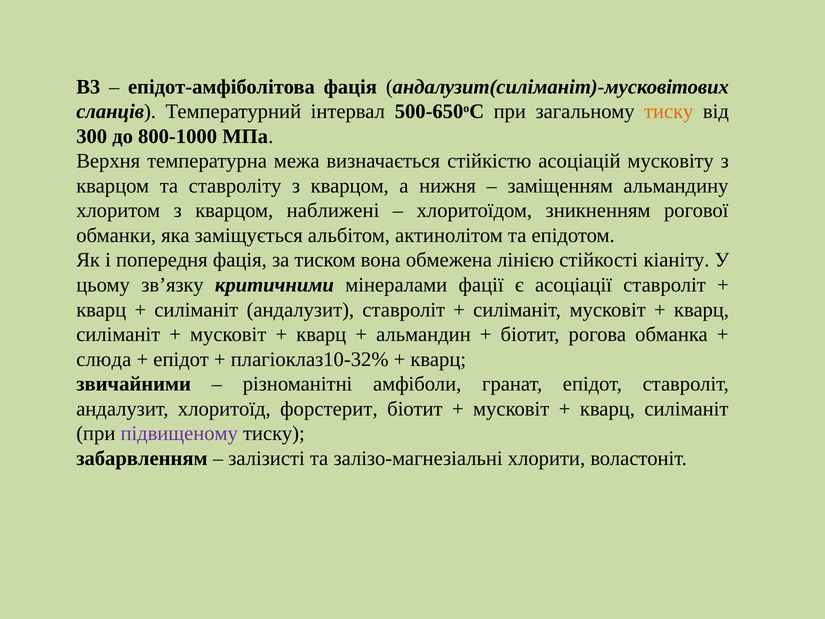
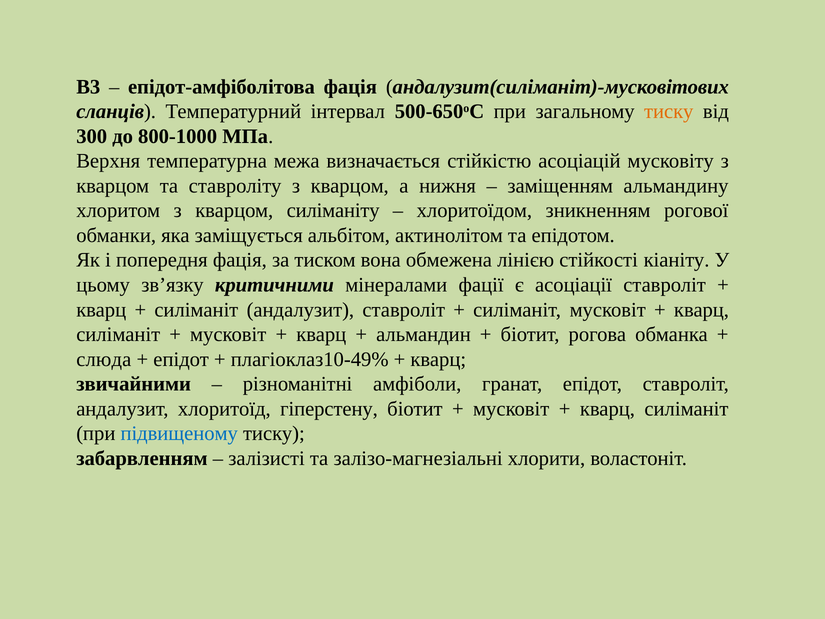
наближені: наближені -> силіманіту (333, 211)
плагіоклаз10-32%: плагіоклаз10-32% -> плагіоклаз10-49% (310, 359)
форстерит: форстерит -> гіперстену (329, 409)
підвищеному colour: purple -> blue (179, 433)
